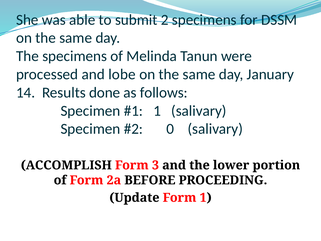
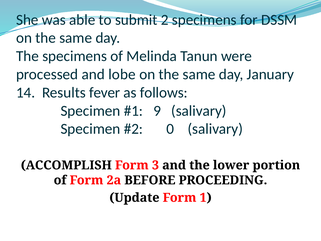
done: done -> fever (105, 92)
1: 1 -> 9 (157, 111)
